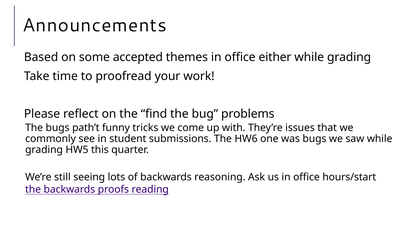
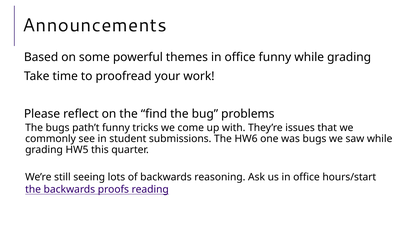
accepted: accepted -> powerful (138, 57)
office either: either -> funny (275, 57)
